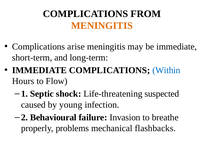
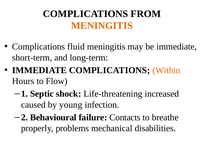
arise: arise -> fluid (76, 47)
Within colour: blue -> orange (166, 70)
suspected: suspected -> increased (162, 94)
Invasion: Invasion -> Contacts (125, 117)
flashbacks: flashbacks -> disabilities (155, 128)
